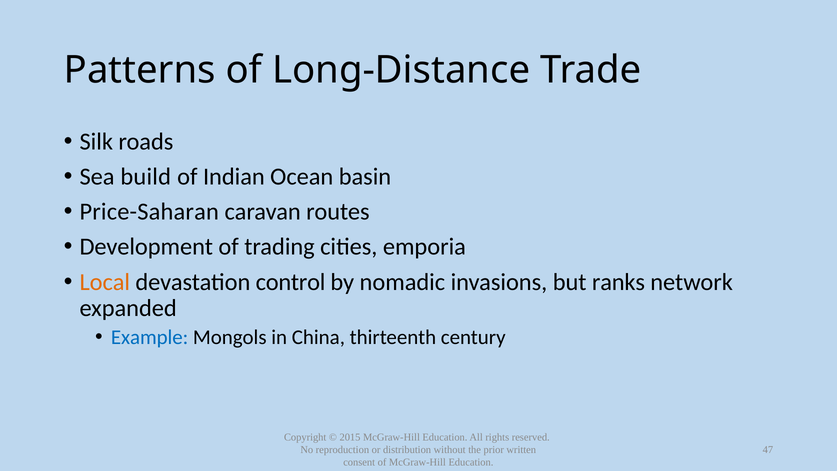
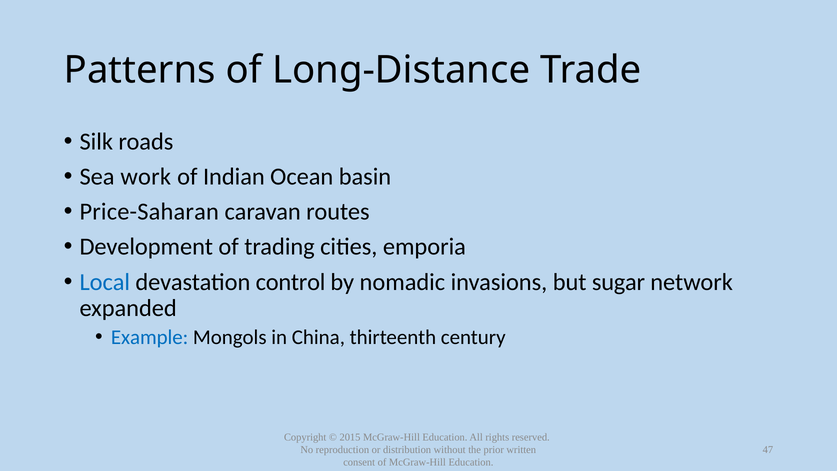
build: build -> work (146, 177)
Local colour: orange -> blue (105, 282)
ranks: ranks -> sugar (618, 282)
